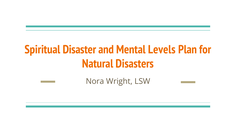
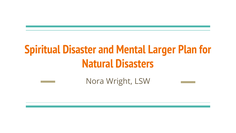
Levels: Levels -> Larger (162, 49)
